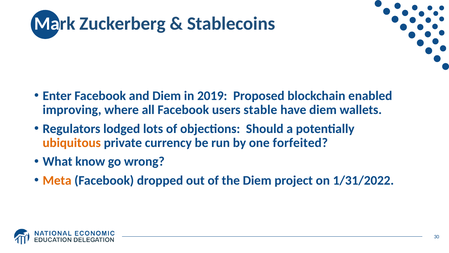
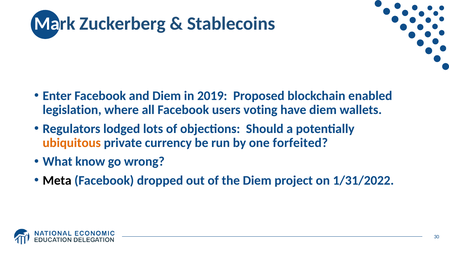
improving: improving -> legislation (72, 110)
stable: stable -> voting (260, 110)
Meta colour: orange -> black (57, 180)
